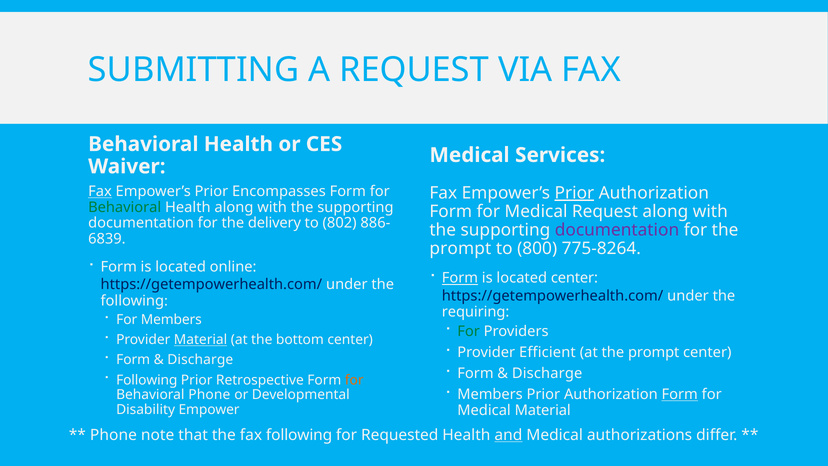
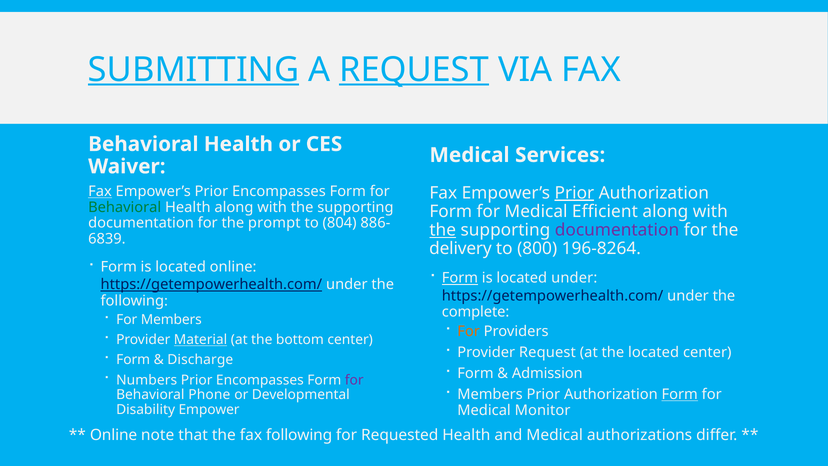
SUBMITTING underline: none -> present (194, 70)
REQUEST underline: none -> present (414, 70)
Medical Request: Request -> Efficient (605, 211)
delivery: delivery -> prompt (274, 223)
802: 802 -> 804 (340, 223)
the underline: none -> present (443, 230)
prompt: prompt -> delivery (460, 249)
775-8264: 775-8264 -> 196-8264 (601, 249)
located center: center -> under (574, 278)
https://getempowerhealth.com/ underline: none -> present (211, 284)
requiring: requiring -> complete (476, 312)
For colour: green -> orange (469, 331)
Provider Efficient: Efficient -> Request (547, 352)
at the prompt: prompt -> located (654, 352)
Discharge: Discharge -> Admission (547, 373)
Following: Following -> Numbers (147, 380)
Retrospective: Retrospective -> Encompasses (260, 380)
for colour: orange -> purple (354, 380)
Medical Material: Material -> Monitor (543, 410)
Phone: Phone -> Online (114, 435)
and underline: present -> none (508, 435)
